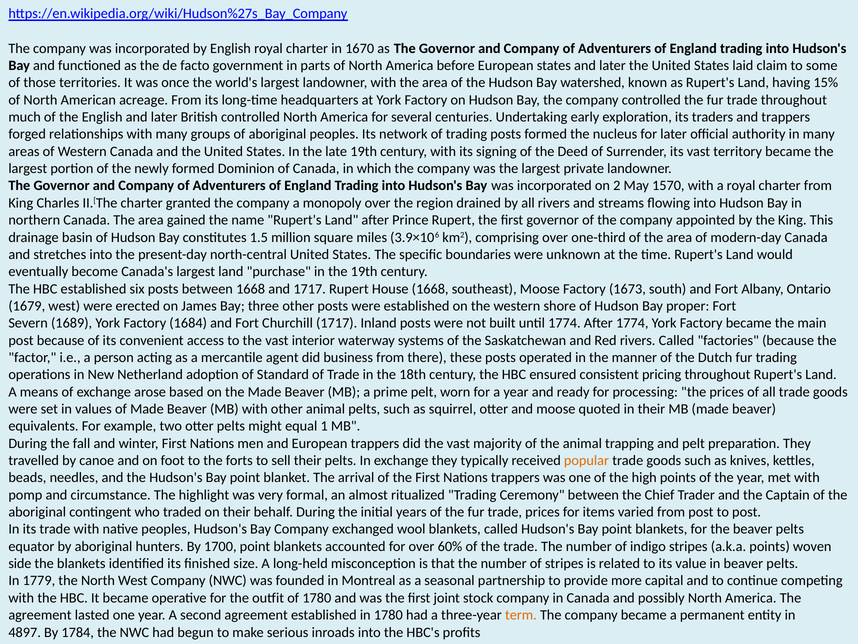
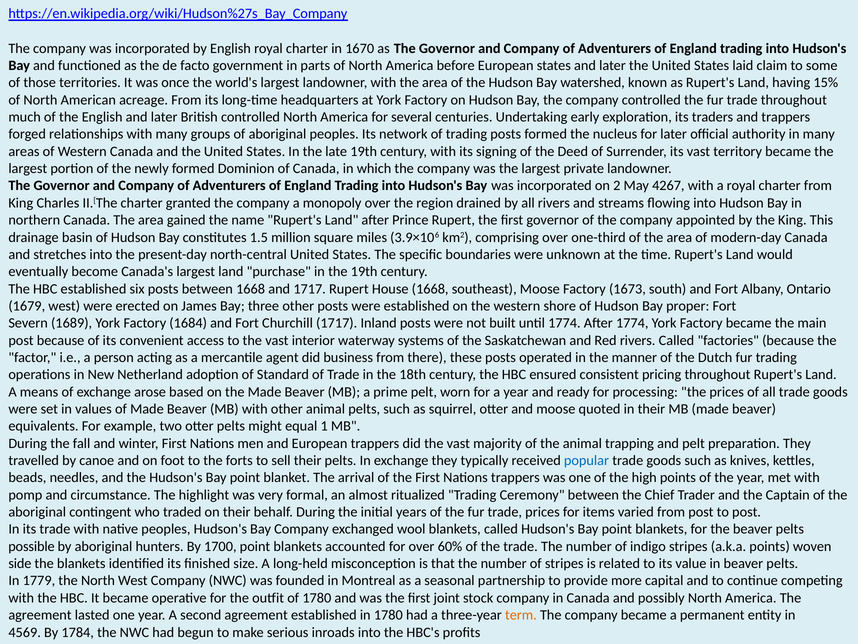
1570: 1570 -> 4267 (668, 186)
popular colour: orange -> blue (587, 460)
equator: equator -> possible (31, 546)
4897: 4897 -> 4569 (25, 632)
